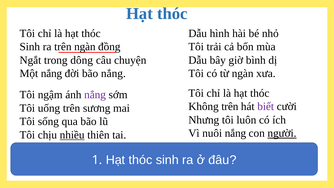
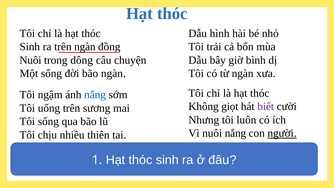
Ngắt: Ngắt -> Nuôi (30, 60)
Một nắng: nắng -> sống (51, 74)
bão nắng: nắng -> ngàn (113, 74)
nắng colour: purple -> blue (95, 95)
Không trên: trên -> giọt (230, 106)
nhiều underline: present -> none (72, 135)
